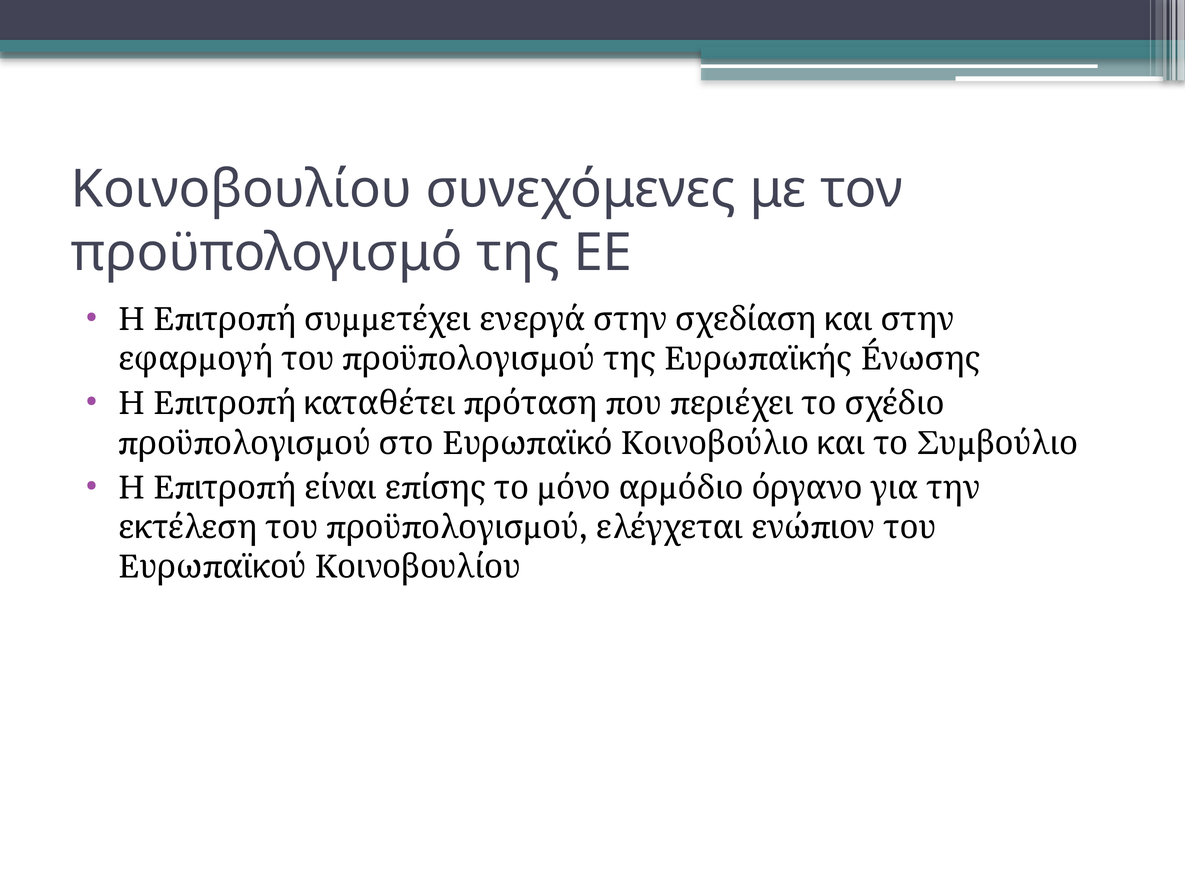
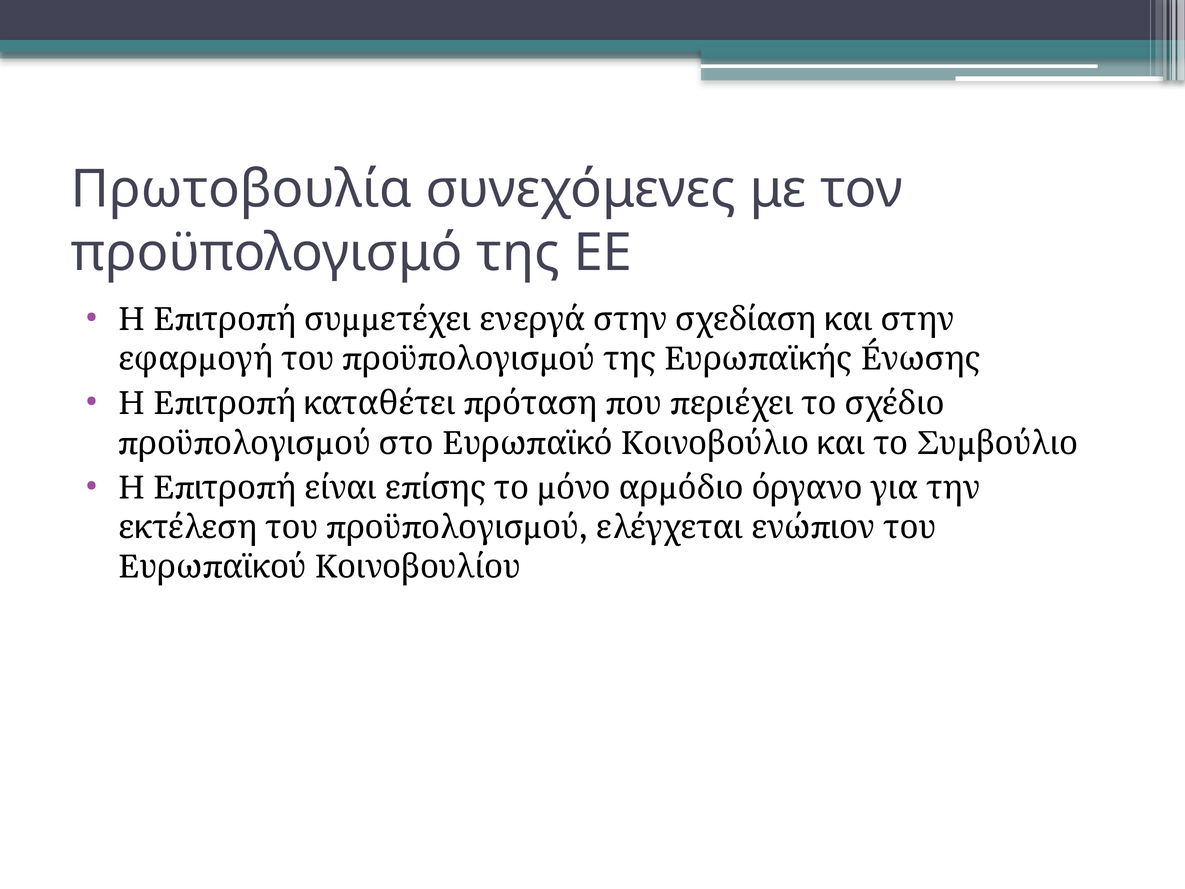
Κοινοβουλίου: Κοινοβουλίου -> Πρωτοβουλία (242, 189)
